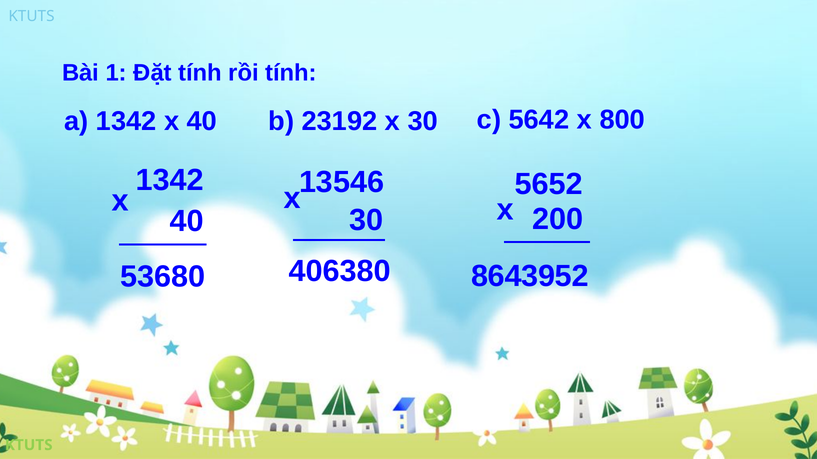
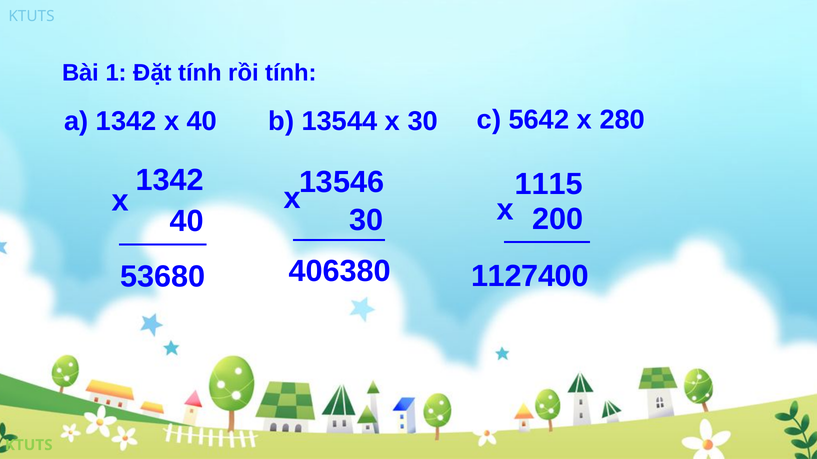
23192: 23192 -> 13544 (340, 121)
800: 800 -> 280 (622, 120)
5652: 5652 -> 1115 (549, 184)
8643952: 8643952 -> 1127400 (530, 276)
